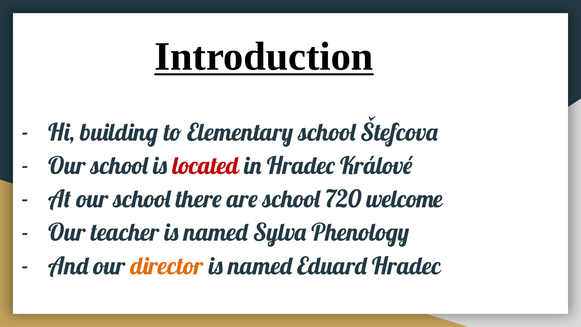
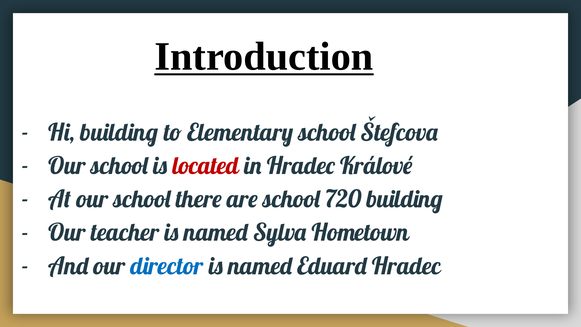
720 welcome: welcome -> building (405, 199)
Phenology: Phenology -> Hometown (360, 233)
director colour: orange -> blue (167, 266)
